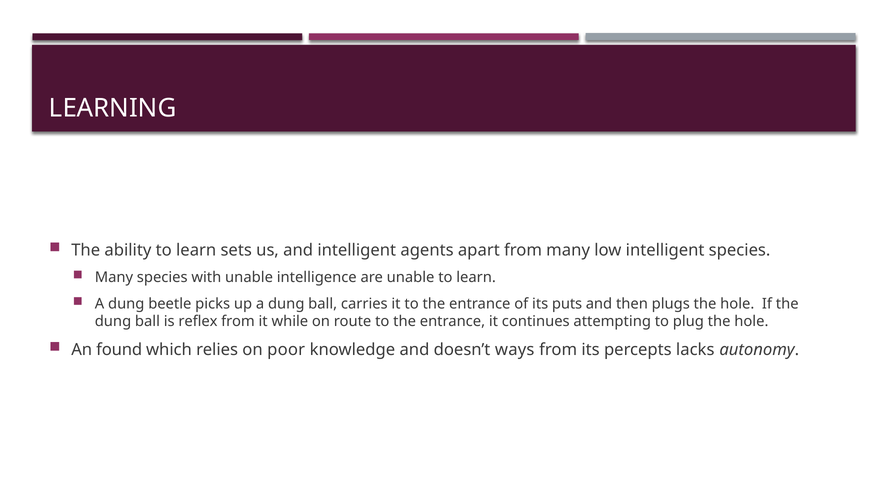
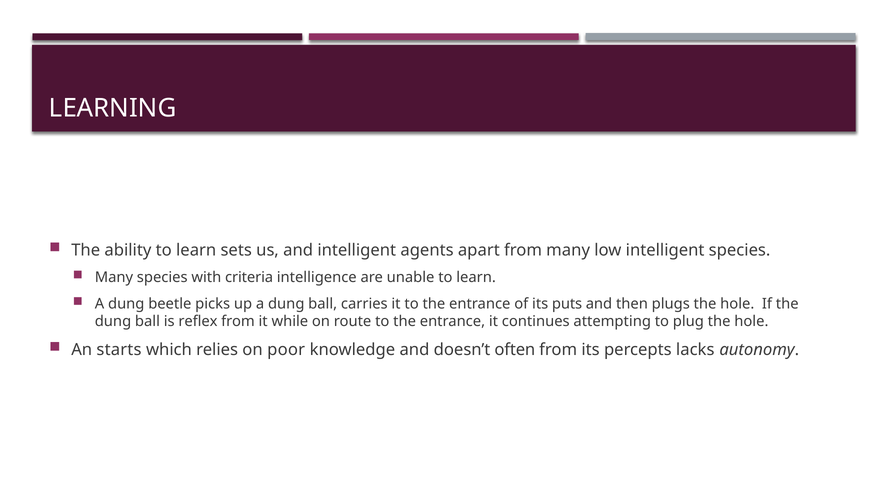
with unable: unable -> criteria (249, 277)
found: found -> starts (119, 349)
ways: ways -> often (515, 349)
